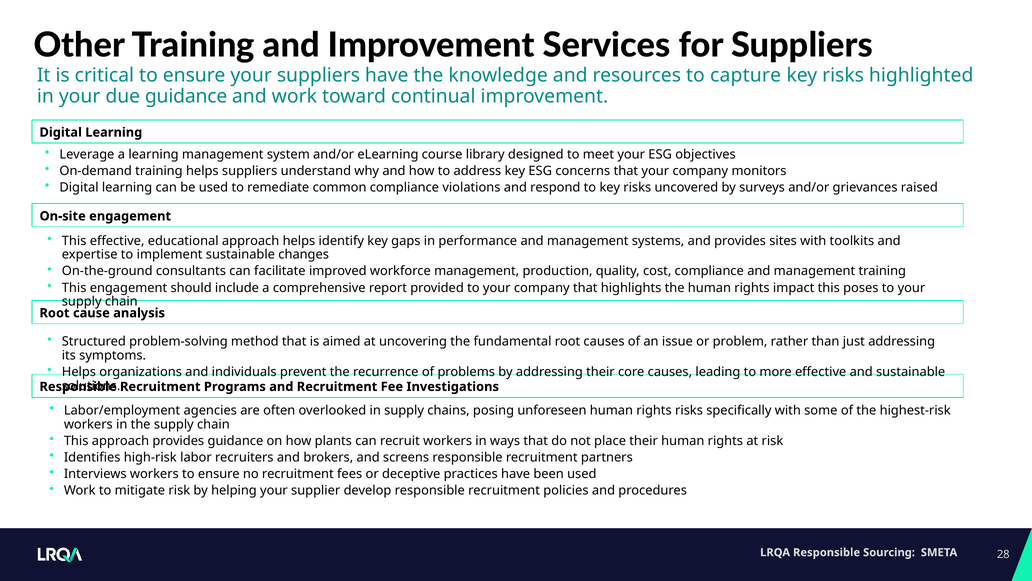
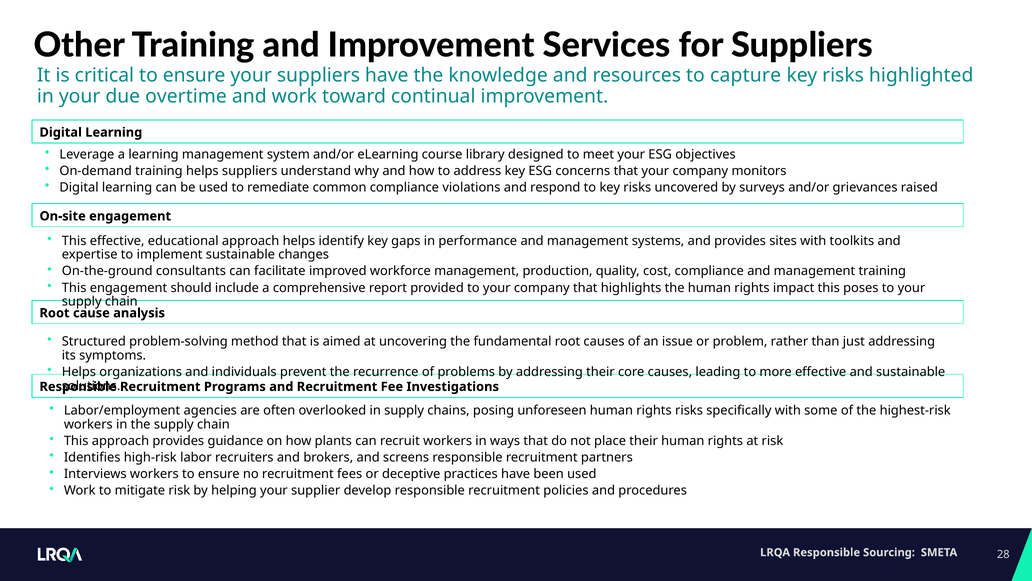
due guidance: guidance -> overtime (186, 96)
